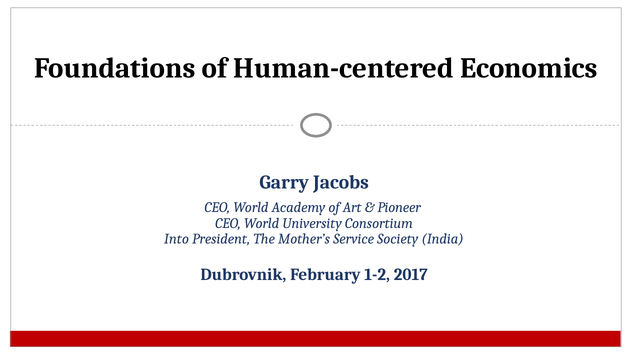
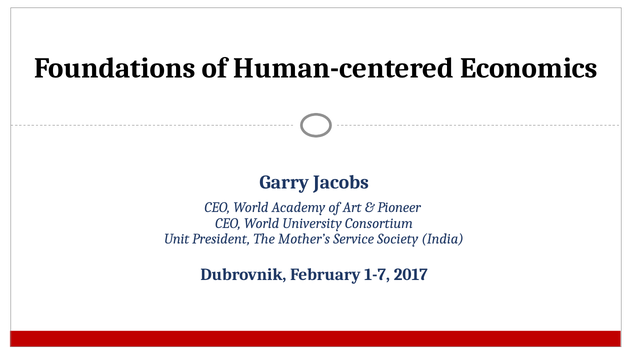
Into: Into -> Unit (177, 239)
1-2: 1-2 -> 1-7 (377, 275)
